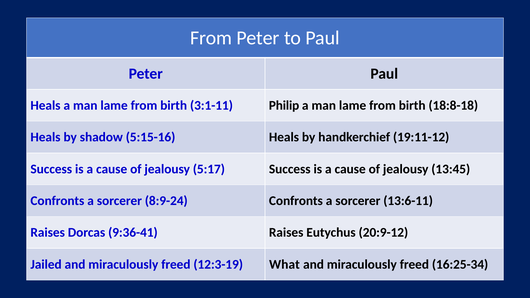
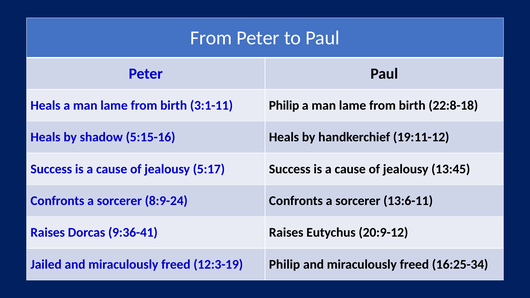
18:8-18: 18:8-18 -> 22:8-18 (453, 105)
12:3-19 What: What -> Philip (285, 264)
